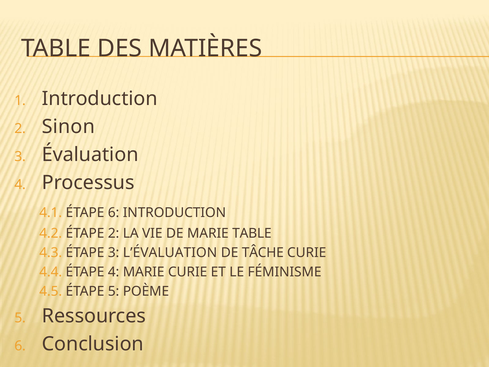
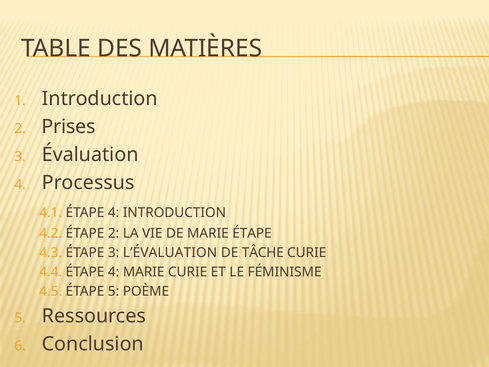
Sinon: Sinon -> Prises (69, 127)
4.1 ÉTAPE 6: 6 -> 4 (114, 213)
MARIE TABLE: TABLE -> ÉTAPE (252, 233)
